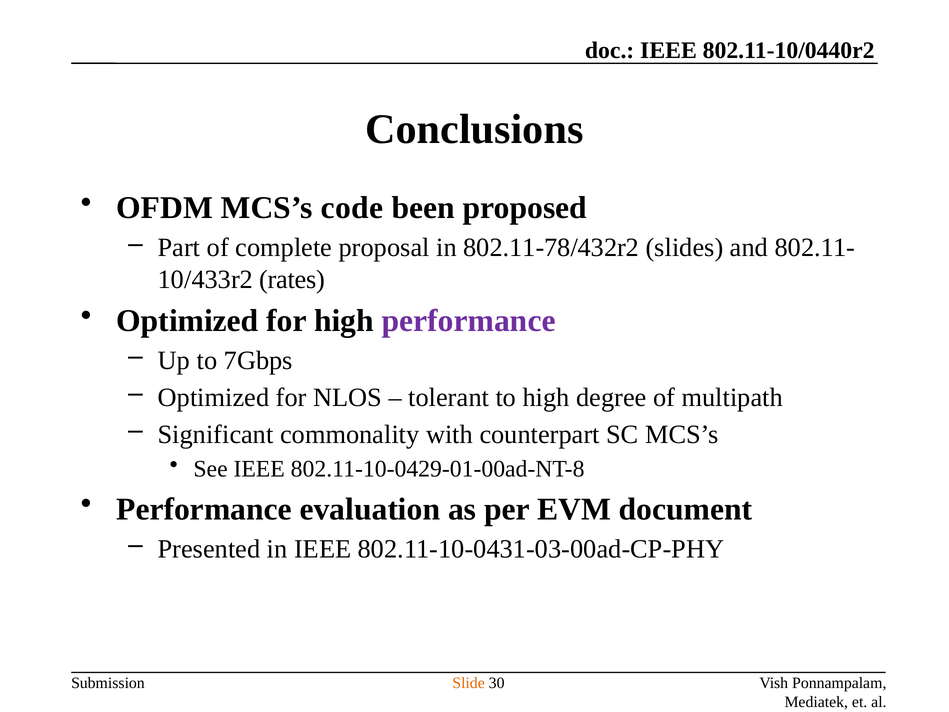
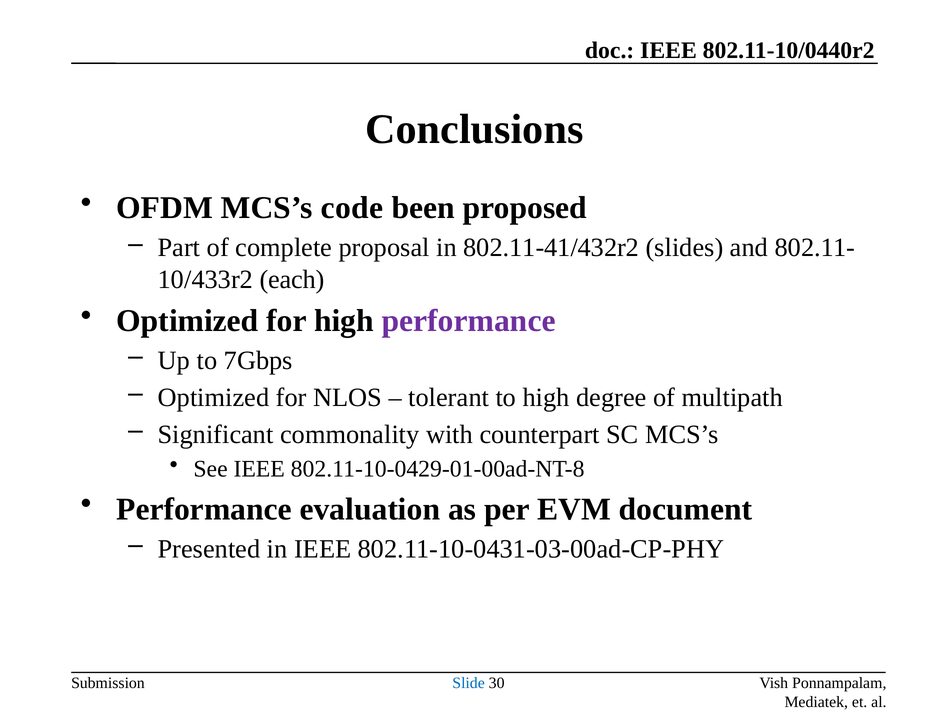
802.11-78/432r2: 802.11-78/432r2 -> 802.11-41/432r2 (551, 248)
rates: rates -> each (292, 279)
Slide colour: orange -> blue (469, 683)
